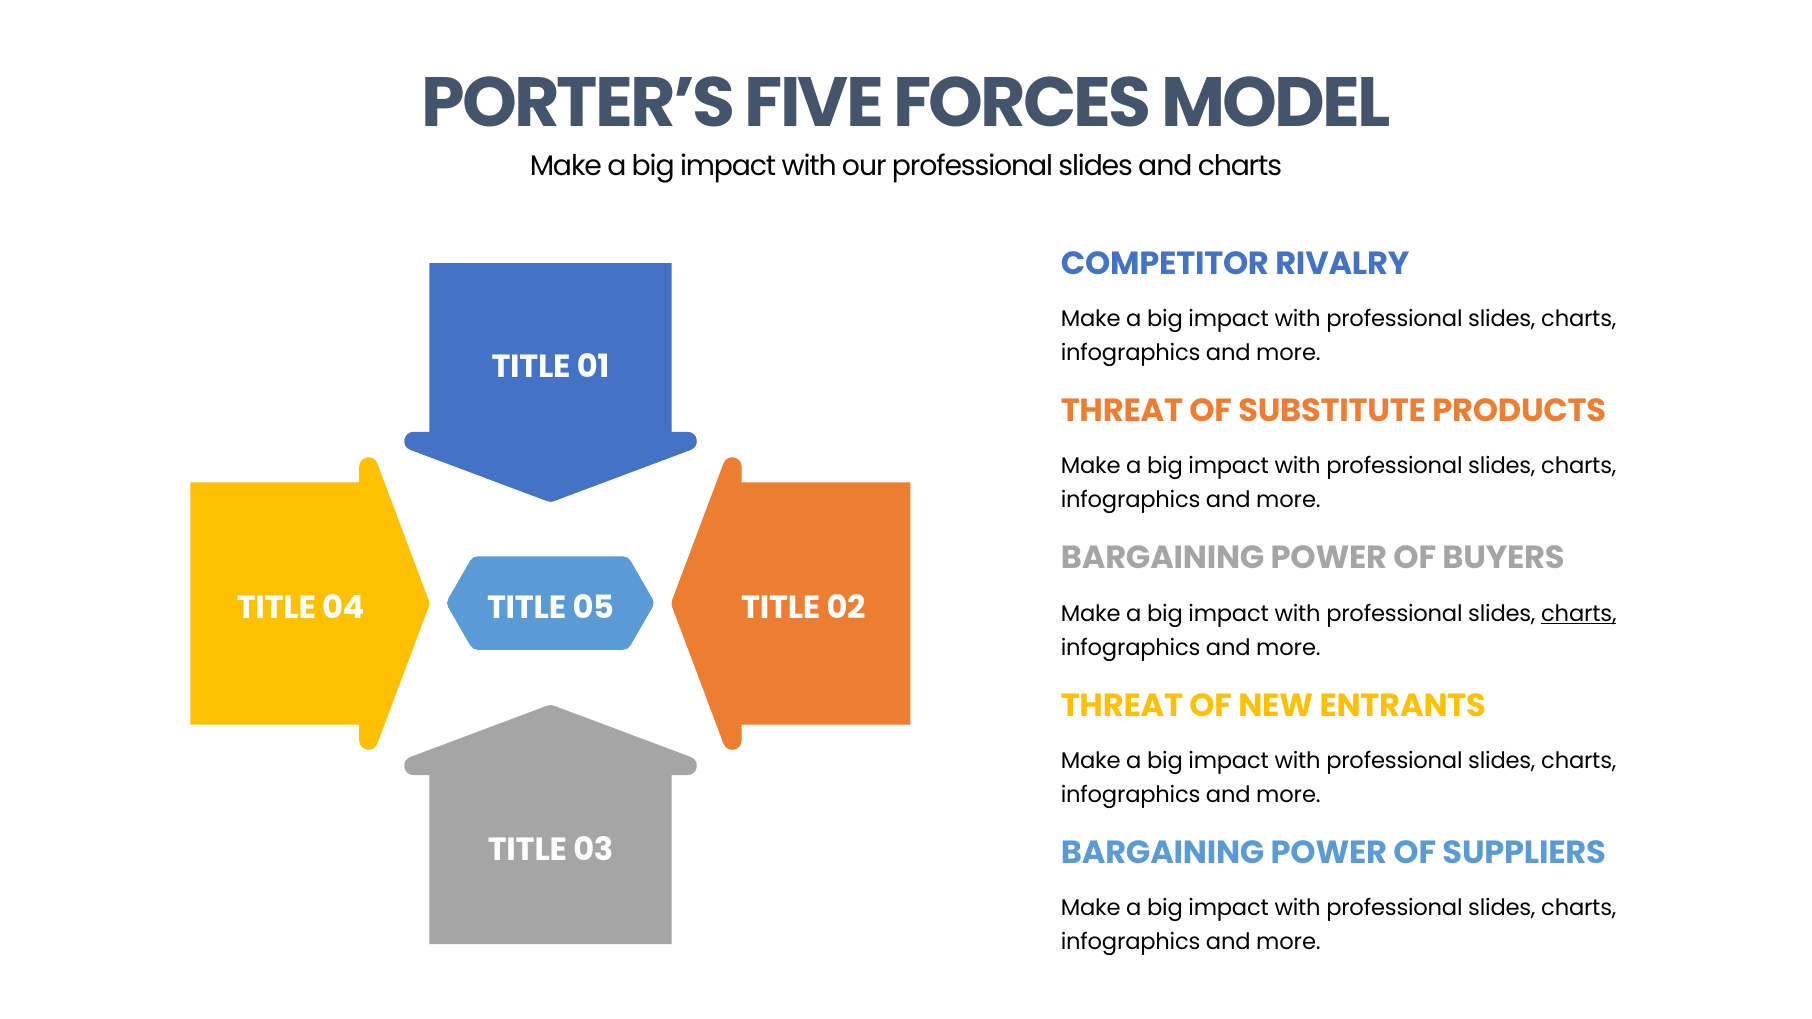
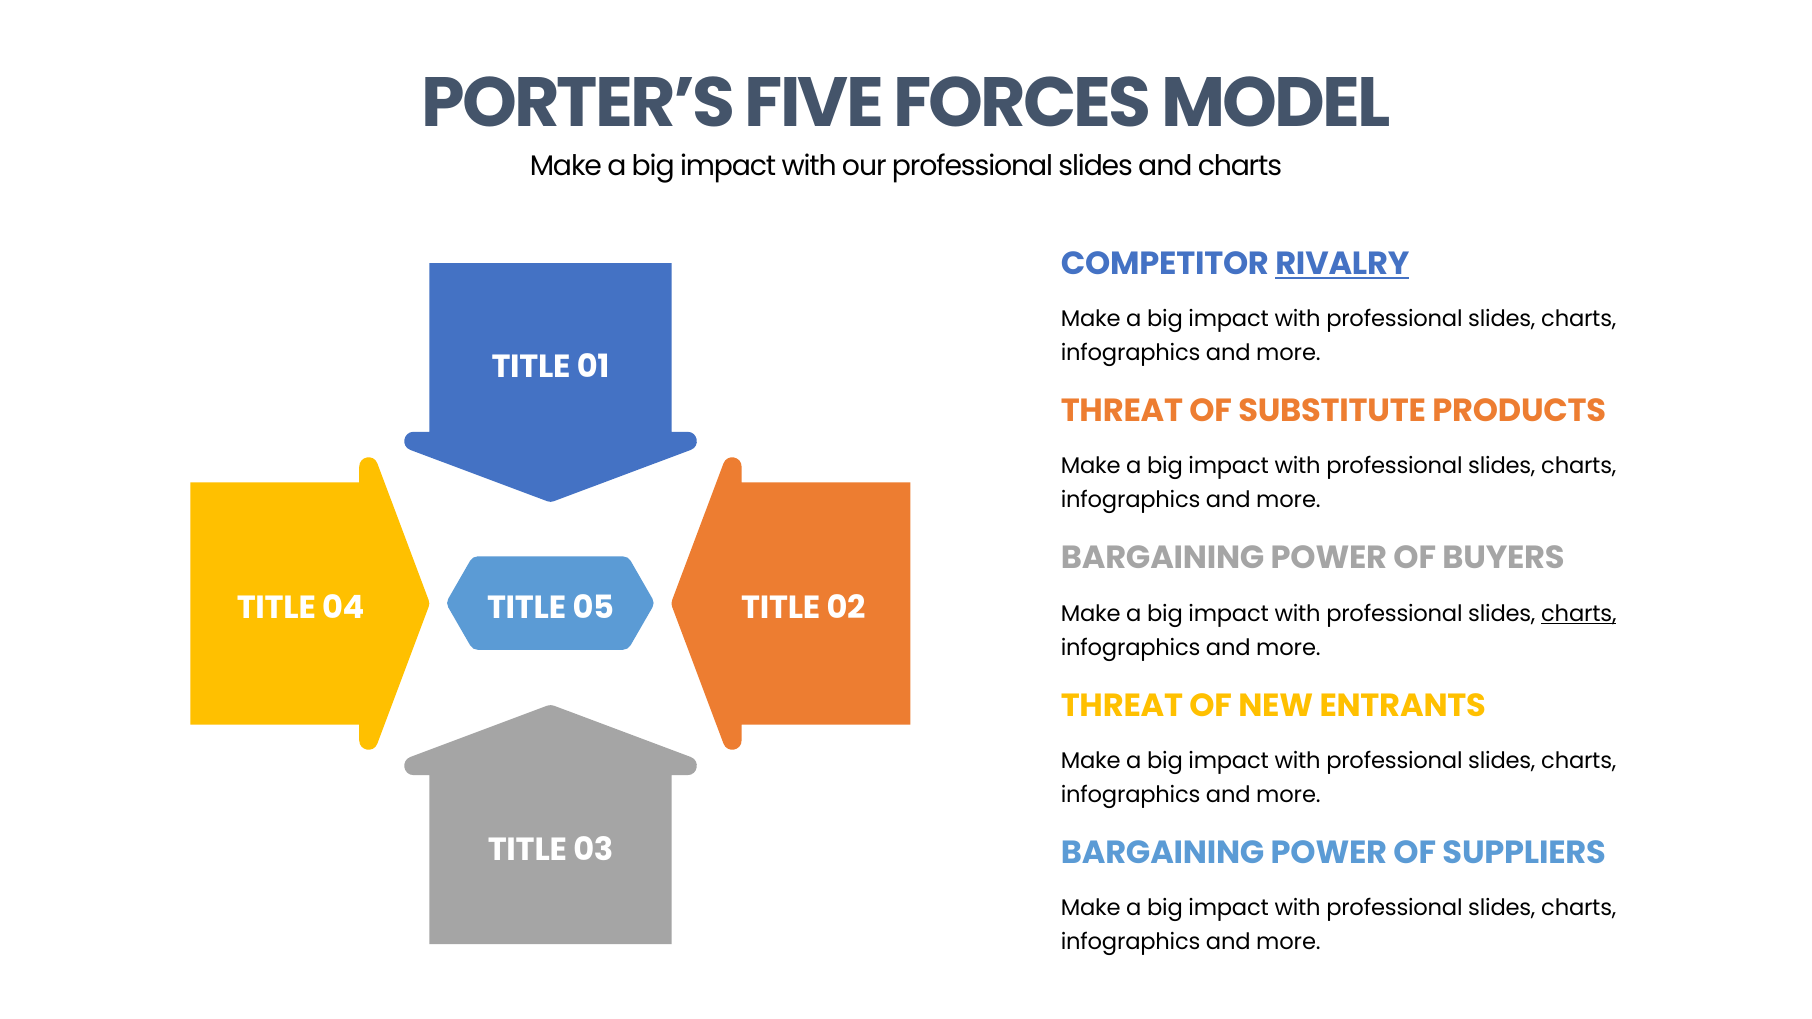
RIVALRY underline: none -> present (1342, 264)
